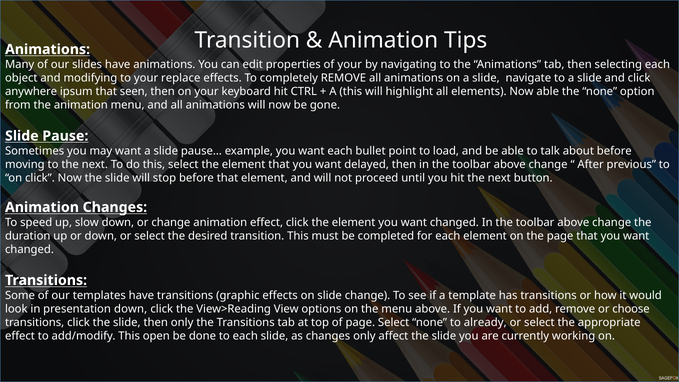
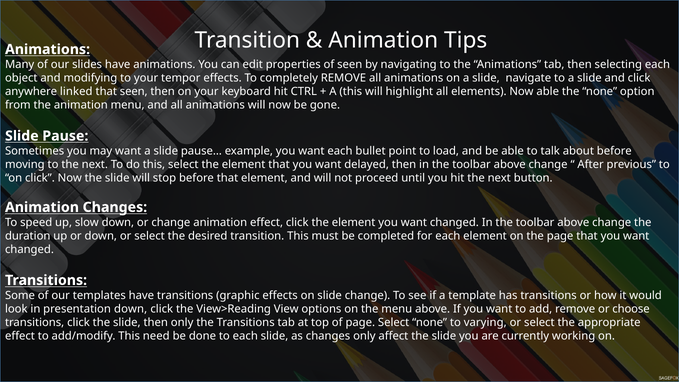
of your: your -> seen (350, 64)
replace: replace -> tempor (181, 78)
ipsum: ipsum -> linked (76, 92)
already: already -> varying (485, 322)
open: open -> need (156, 336)
